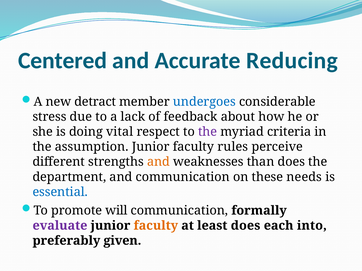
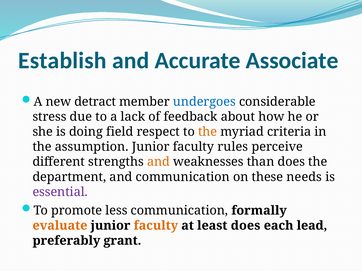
Centered: Centered -> Establish (62, 61)
Reducing: Reducing -> Associate (292, 61)
vital: vital -> field (120, 132)
the colour: purple -> orange (208, 132)
essential colour: blue -> purple (60, 192)
will: will -> less (116, 211)
evaluate colour: purple -> orange (60, 226)
into: into -> lead (312, 226)
given: given -> grant (122, 241)
